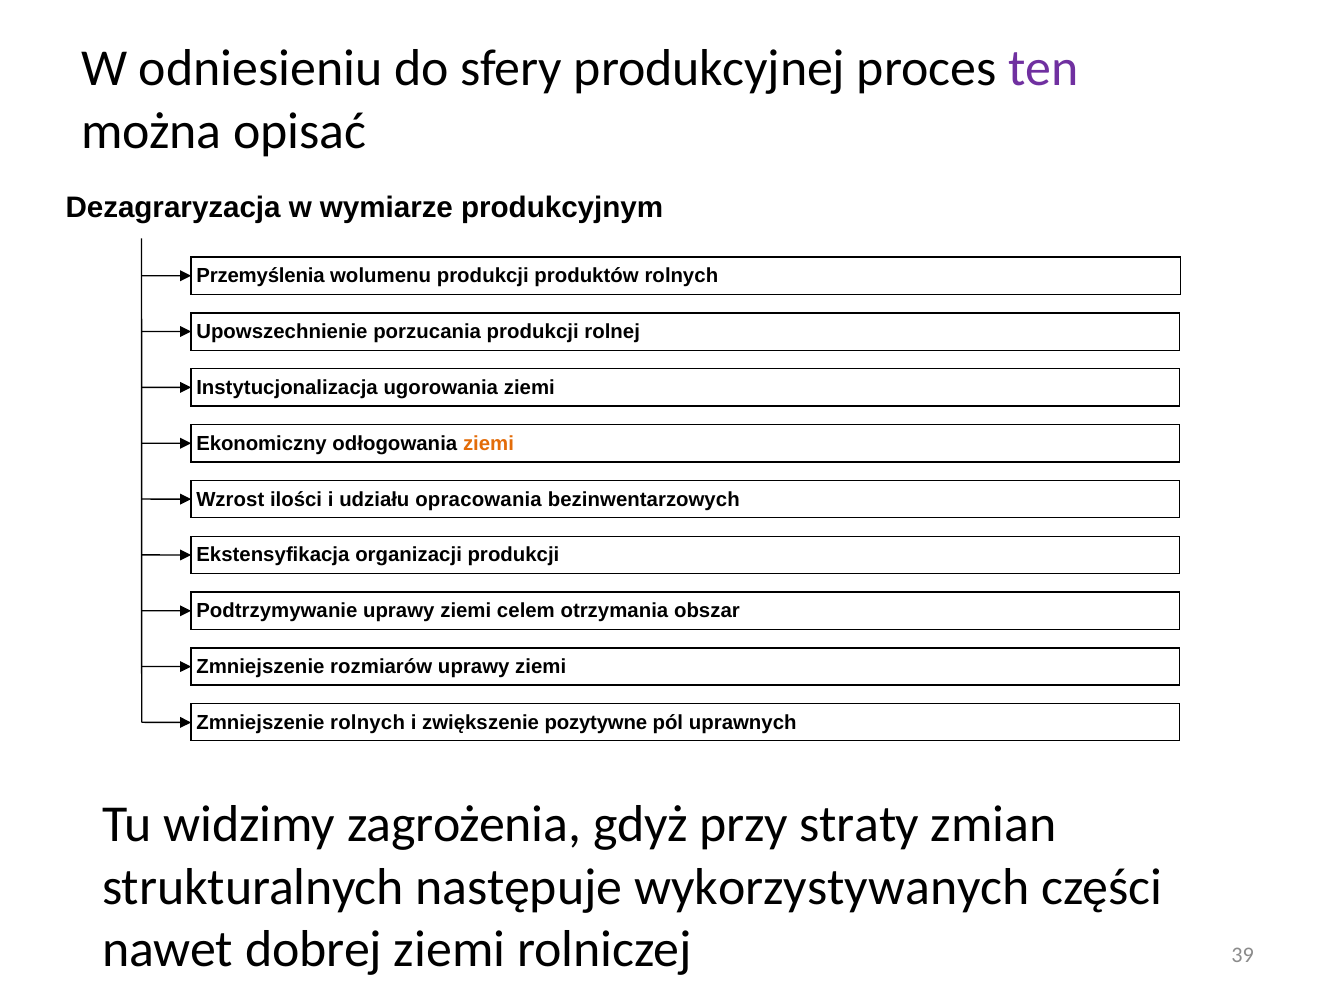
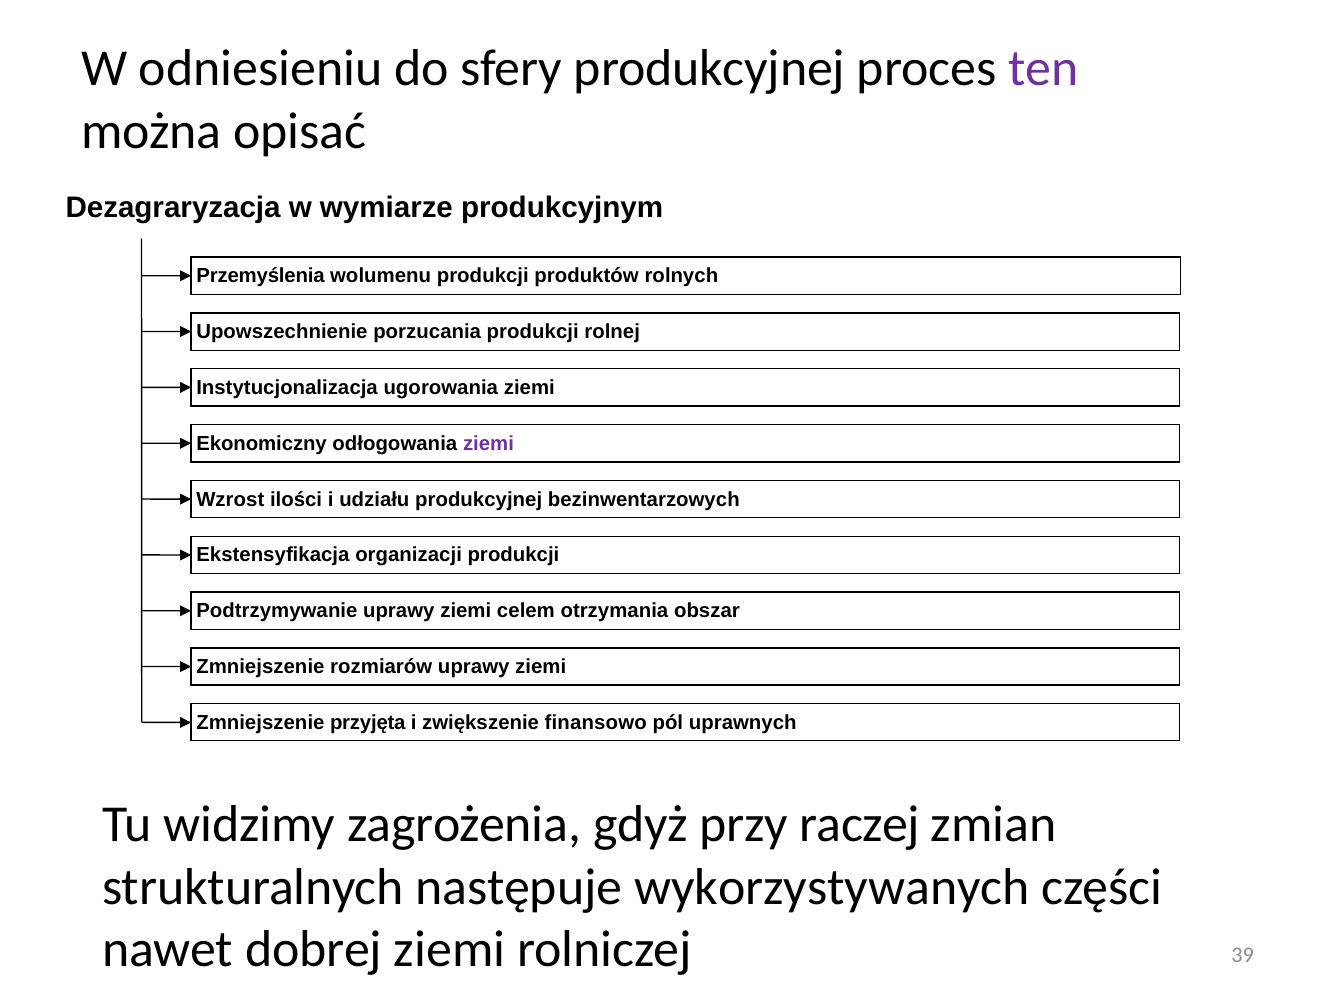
ziemi colour: orange -> purple (488, 444)
udziału opracowania: opracowania -> produkcyjnej (479, 500)
Zmniejszenie rolnych: rolnych -> przyjęta (368, 723)
pozytywne: pozytywne -> finansowo (596, 723)
straty: straty -> raczej (860, 825)
